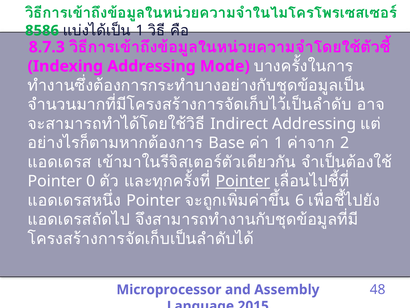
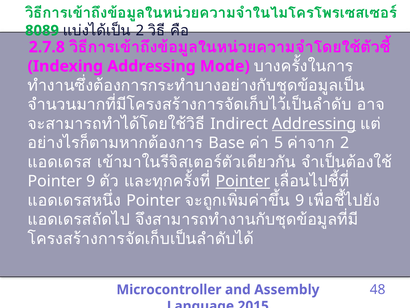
8586: 8586 -> 8089 (42, 31)
1: 1 -> 2 (140, 31)
8.7.3: 8.7.3 -> 2.7.8 (47, 47)
Addressing underline: none -> present (314, 124)
1: 1 -> 5 (279, 143)
Pointer 0: 0 -> 9 (91, 181)
6: 6 -> 9 (300, 200)
Microprocessor: Microprocessor -> Microcontroller (169, 289)
